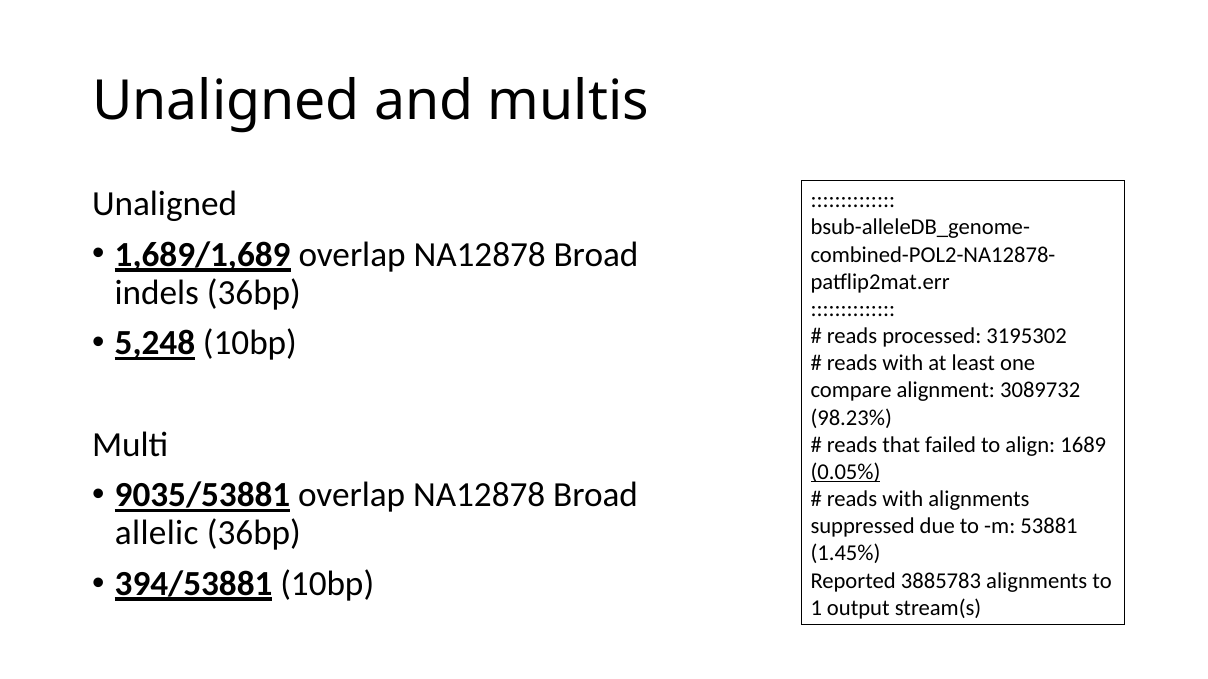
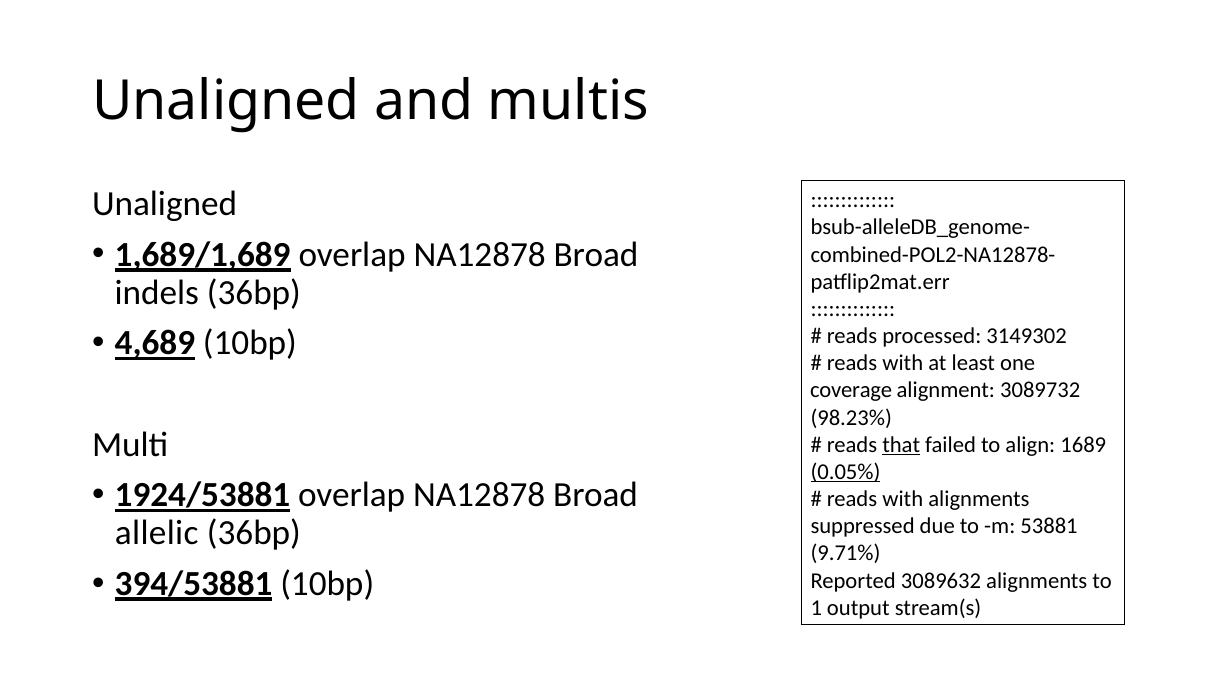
5,248: 5,248 -> 4,689 (155, 344)
3195302: 3195302 -> 3149302 (1027, 336)
compare: compare -> coverage (851, 391)
that underline: none -> present (901, 445)
9035/53881: 9035/53881 -> 1924/53881 (202, 496)
1.45%: 1.45% -> 9.71% (845, 554)
3885783: 3885783 -> 3089632 (941, 581)
